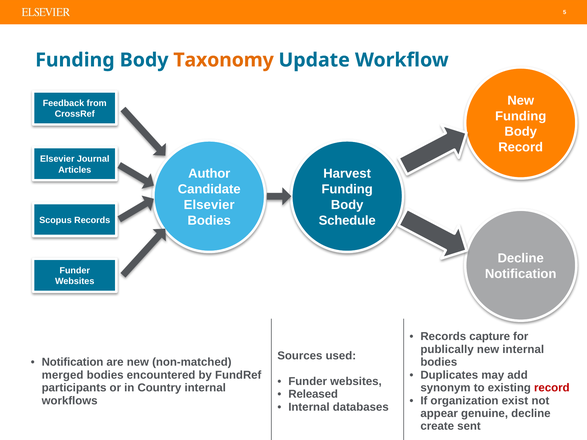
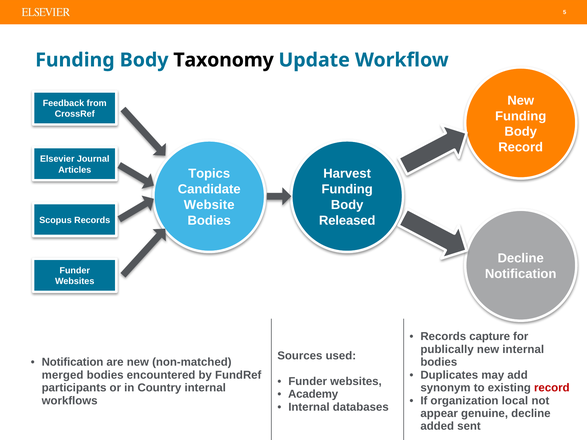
Taxonomy colour: orange -> black (224, 60)
Author: Author -> Topics (209, 174)
Elsevier: Elsevier -> Website (209, 205)
Schedule: Schedule -> Released (347, 221)
Released: Released -> Academy (313, 394)
exist: exist -> local (515, 401)
create: create -> added (437, 426)
